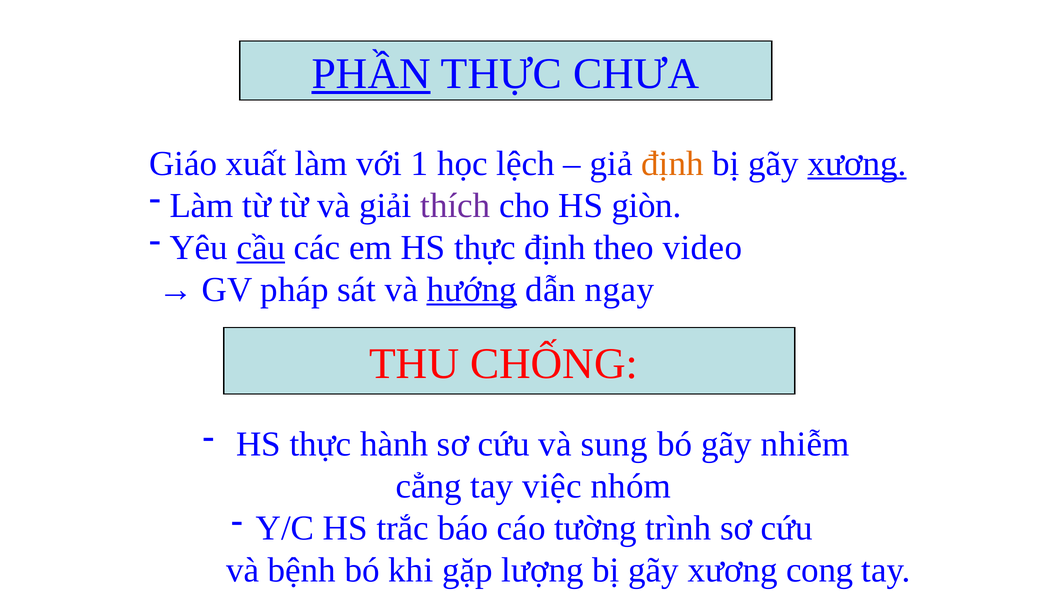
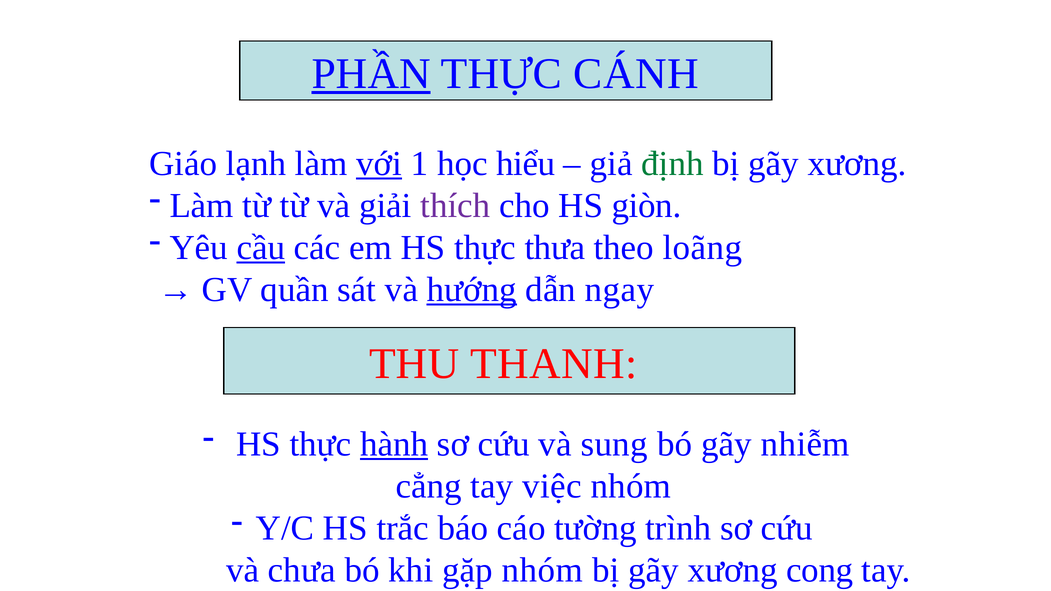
CHƯA: CHƯA -> CÁNH (636, 74)
xuất: xuất -> lạnh (256, 164)
với underline: none -> present (379, 164)
lệch: lệch -> hiểu (526, 164)
định colour: orange -> green (672, 164)
xương underline: present -> none (857, 164)
thực định: định -> thưa (555, 248)
video: video -> loãng (702, 248)
pháp: pháp -> quần (295, 290)
CHỐNG: CHỐNG -> THANH (554, 364)
hành underline: none -> present (394, 444)
bệnh: bệnh -> chưa (302, 570)
gặp lượng: lượng -> nhóm (542, 570)
